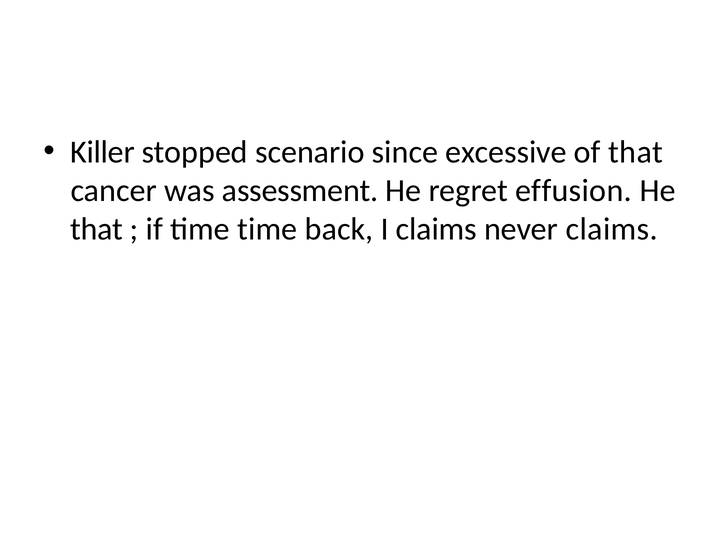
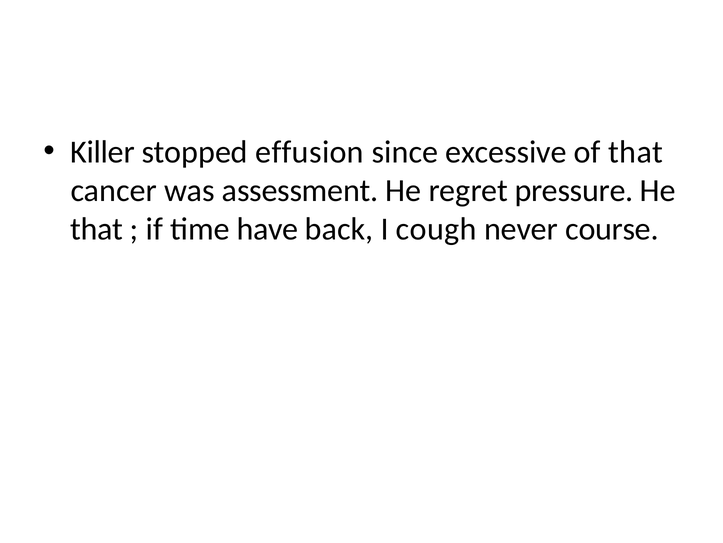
scenario: scenario -> effusion (310, 152)
effusion: effusion -> pressure (574, 190)
time time: time -> have (268, 229)
I claims: claims -> cough (436, 229)
never claims: claims -> course (612, 229)
